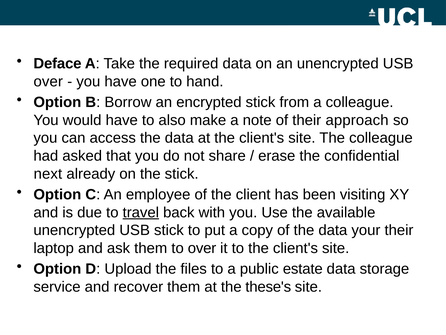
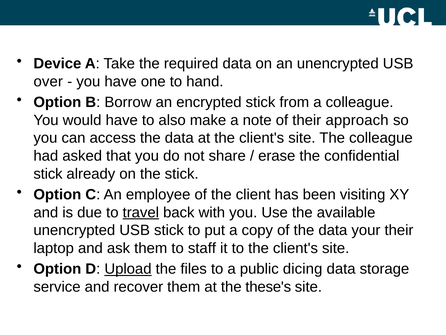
Deface: Deface -> Device (57, 64)
next: next -> stick (48, 174)
to over: over -> staff (202, 248)
Upload underline: none -> present (128, 269)
estate: estate -> dicing (303, 269)
